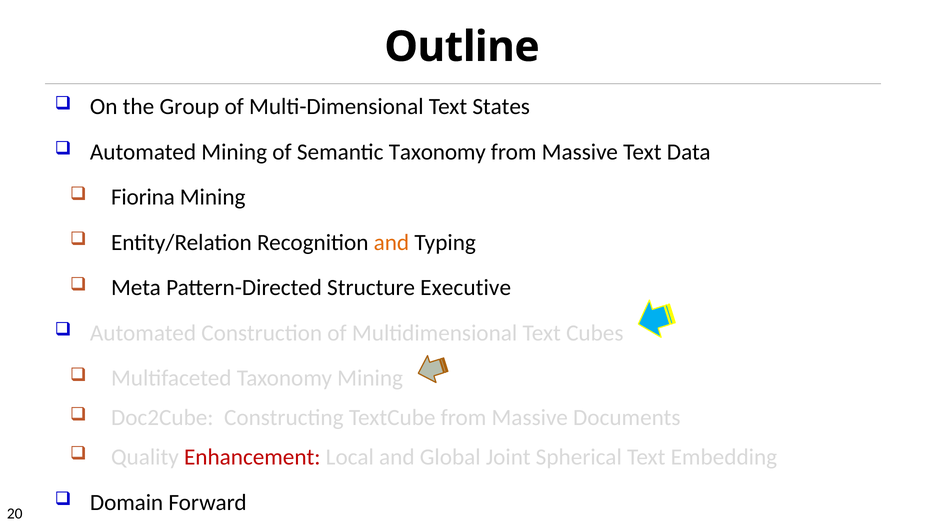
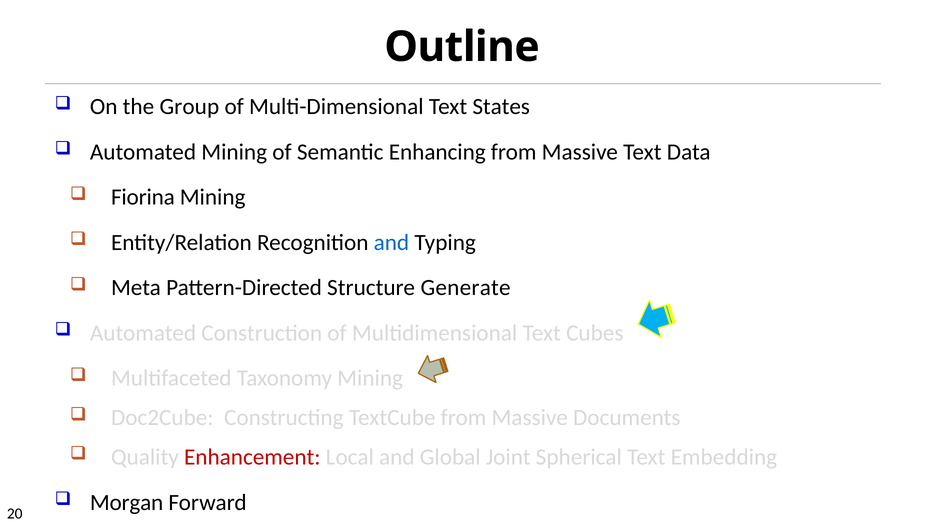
Semantic Taxonomy: Taxonomy -> Enhancing (437, 152)
and colour: orange -> blue (391, 243)
Executive: Executive -> Generate (466, 288)
Domain: Domain -> Morgan (127, 503)
